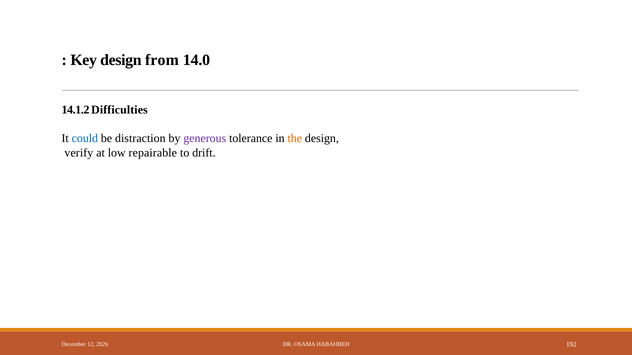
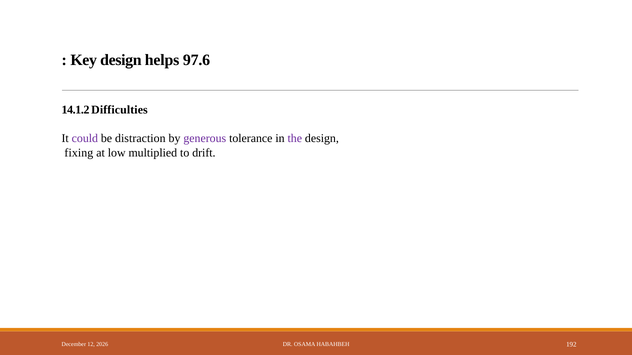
from: from -> helps (162, 60)
14.0: 14.0 -> 97.6 (197, 60)
could colour: blue -> purple (85, 139)
the colour: orange -> purple (295, 139)
verify: verify -> fixing (79, 153)
repairable: repairable -> multiplied (153, 153)
